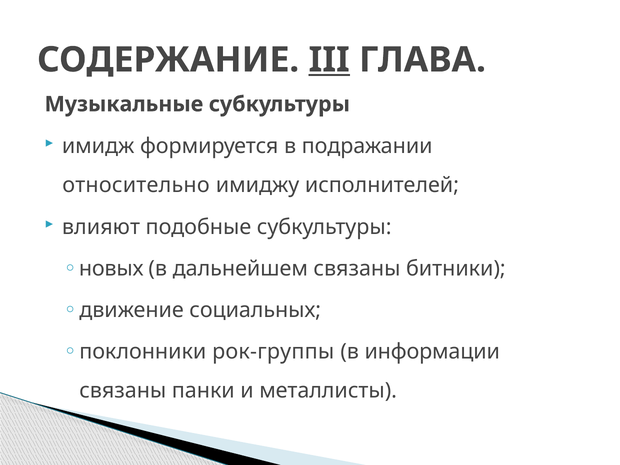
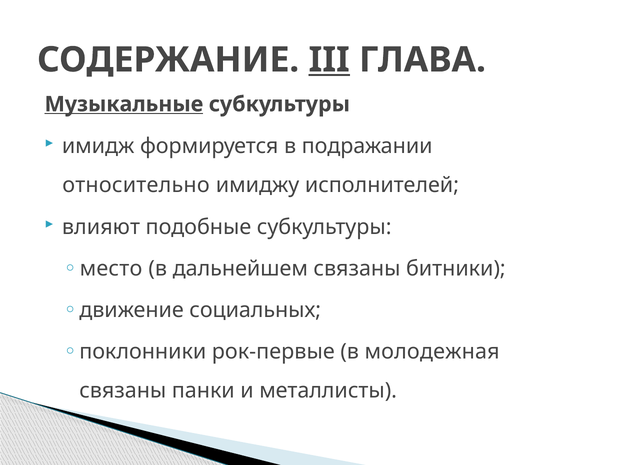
Музыкальные underline: none -> present (124, 104)
новых: новых -> место (111, 269)
рок-группы: рок-группы -> рок-первые (273, 352)
информации: информации -> молодежная (432, 352)
